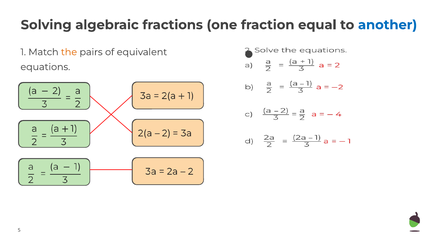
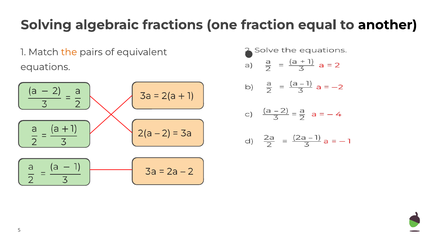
another colour: blue -> black (388, 25)
